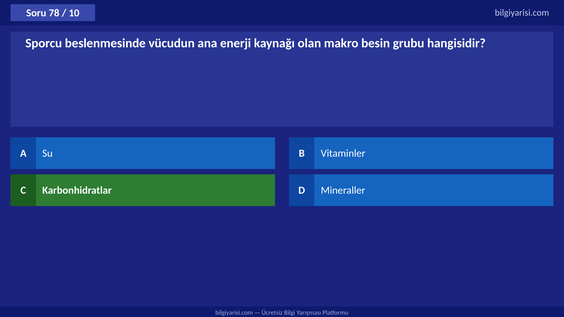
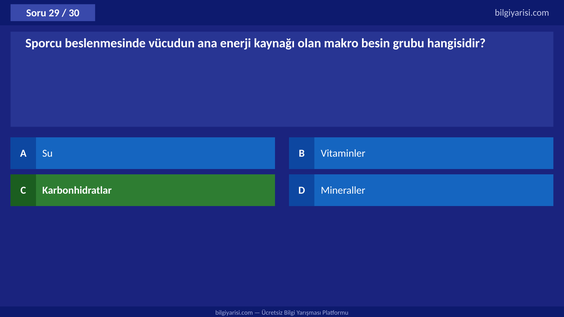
78: 78 -> 29 (54, 13)
10: 10 -> 30 (74, 13)
